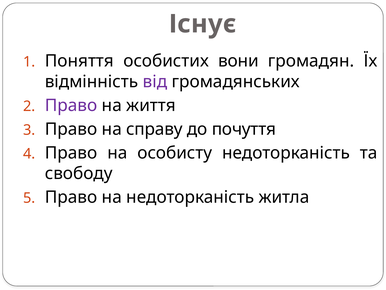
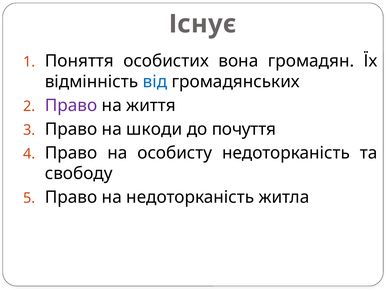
вони: вони -> вона (238, 61)
від colour: purple -> blue (155, 81)
справу: справу -> шкоди (154, 129)
